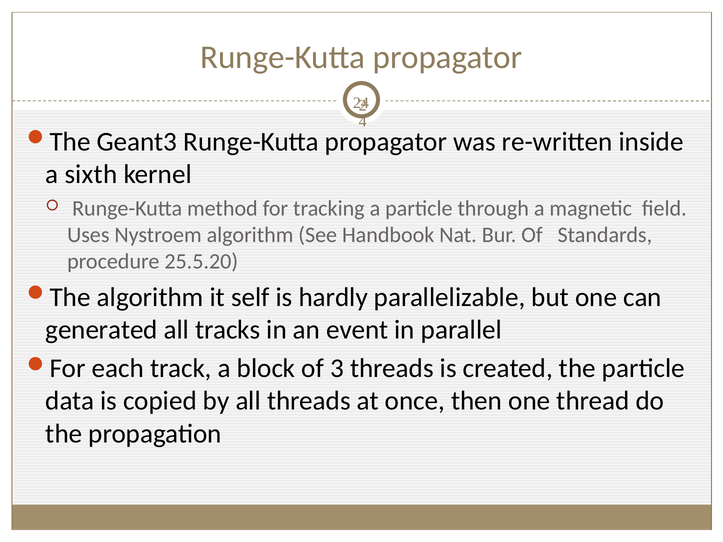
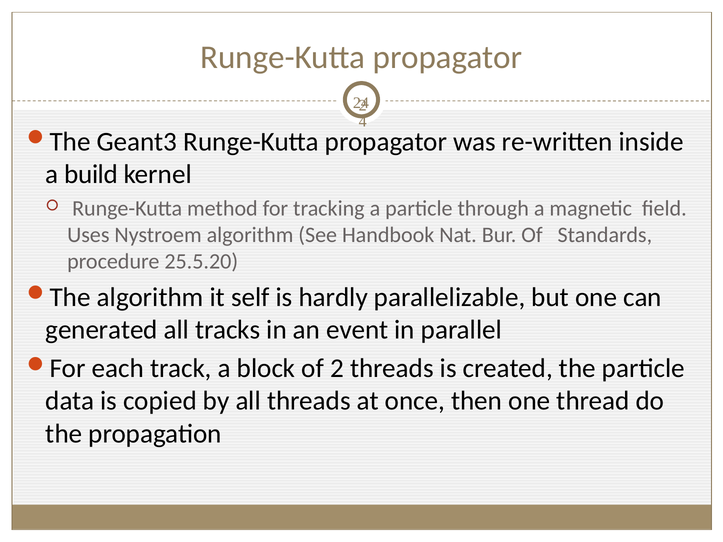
sixth: sixth -> build (91, 174)
of 3: 3 -> 2 (337, 369)
